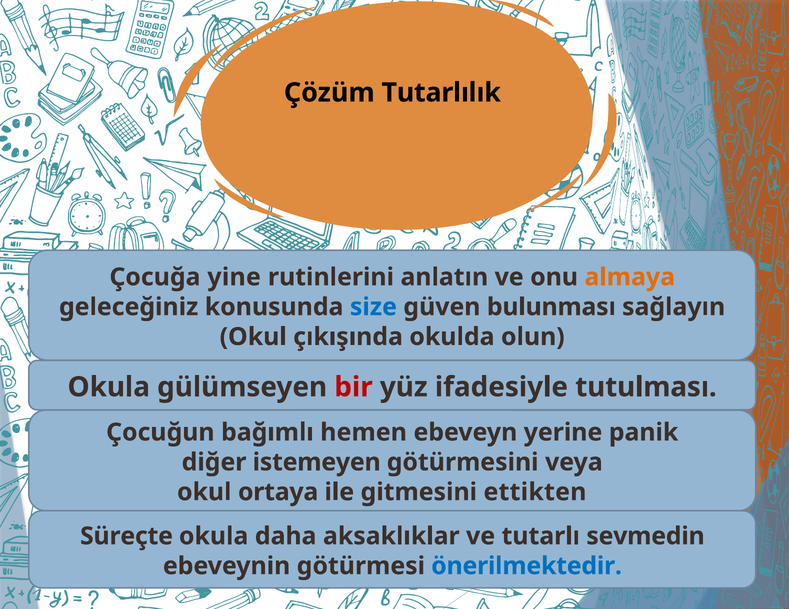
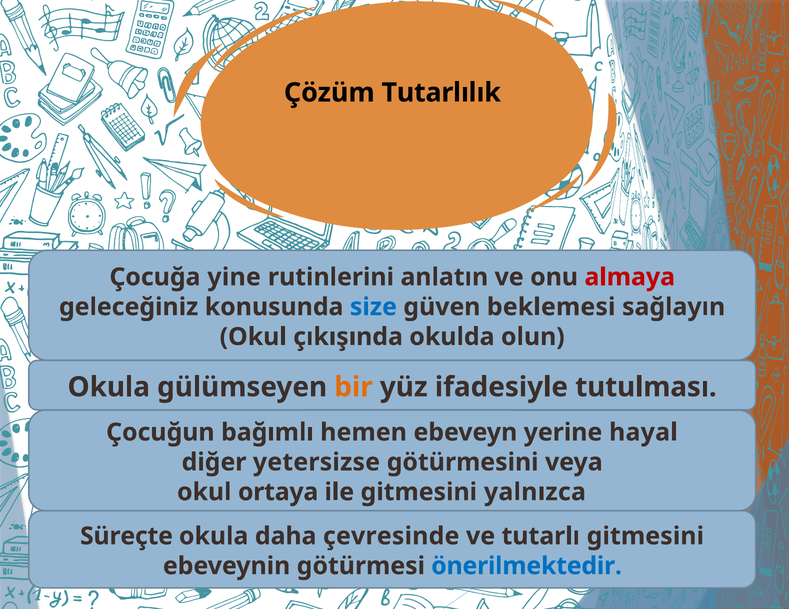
almaya colour: orange -> red (630, 277)
bulunması: bulunması -> beklemesi (551, 307)
bir colour: red -> orange (354, 387)
panik: panik -> hayal (643, 433)
istemeyen: istemeyen -> yetersizse (316, 463)
ettikten: ettikten -> yalnızca (535, 493)
aksaklıklar: aksaklıklar -> çevresinde (391, 537)
tutarlı sevmedin: sevmedin -> gitmesini (645, 537)
